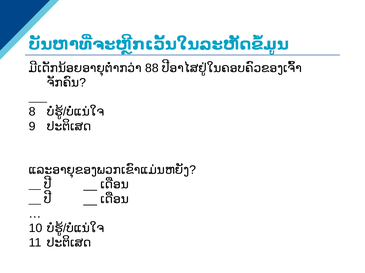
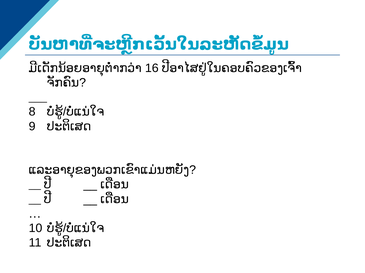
88: 88 -> 16 (152, 68)
